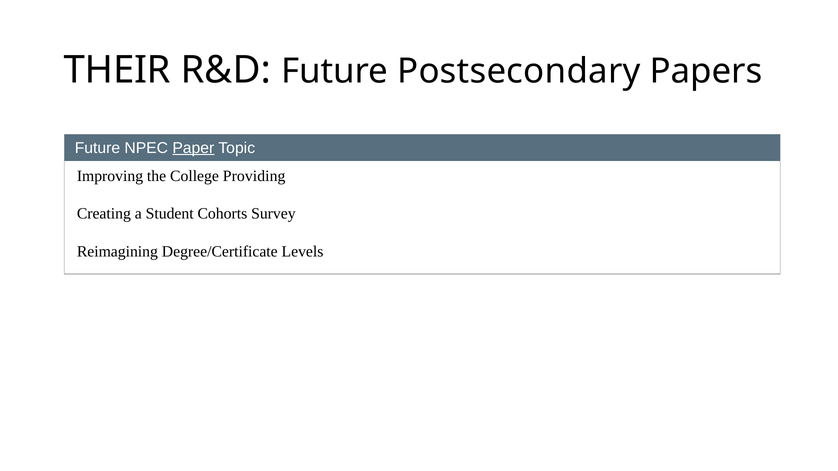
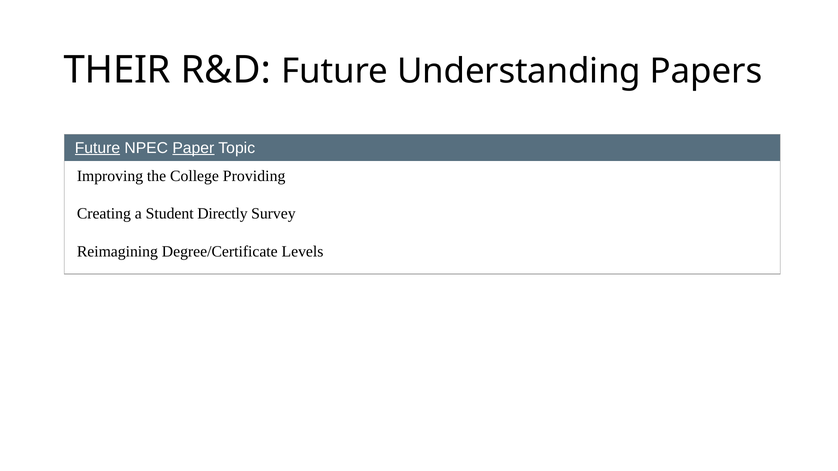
Postsecondary: Postsecondary -> Understanding (519, 72)
Future underline: none -> present (97, 148)
Cohorts: Cohorts -> Directly (222, 214)
